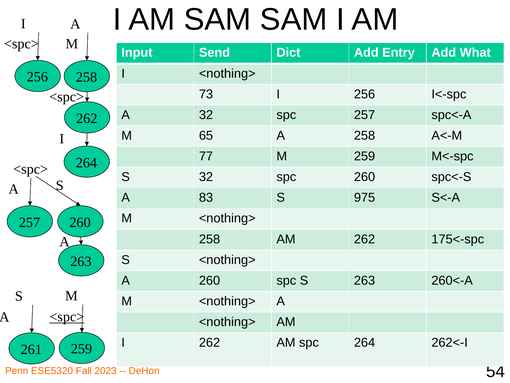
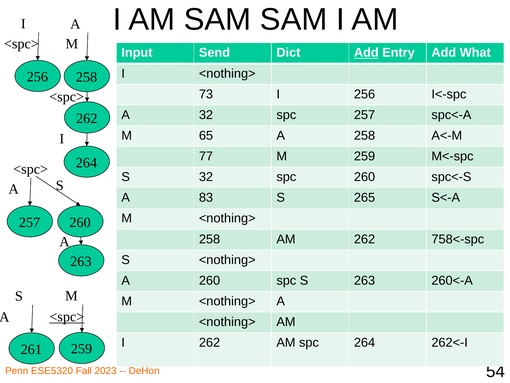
Add underline: none -> present (366, 53)
975: 975 -> 265 (365, 197)
175<-spc: 175<-spc -> 758<-spc (458, 239)
